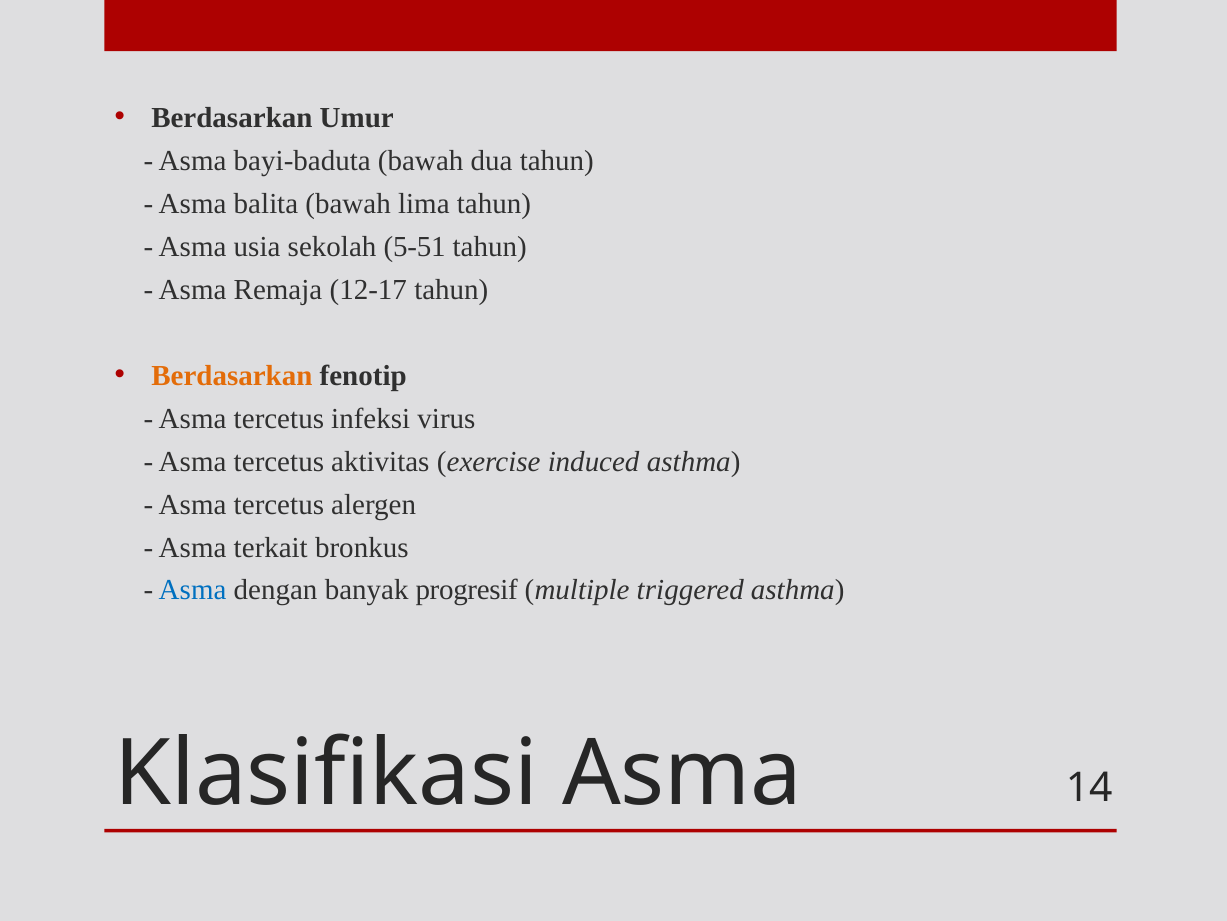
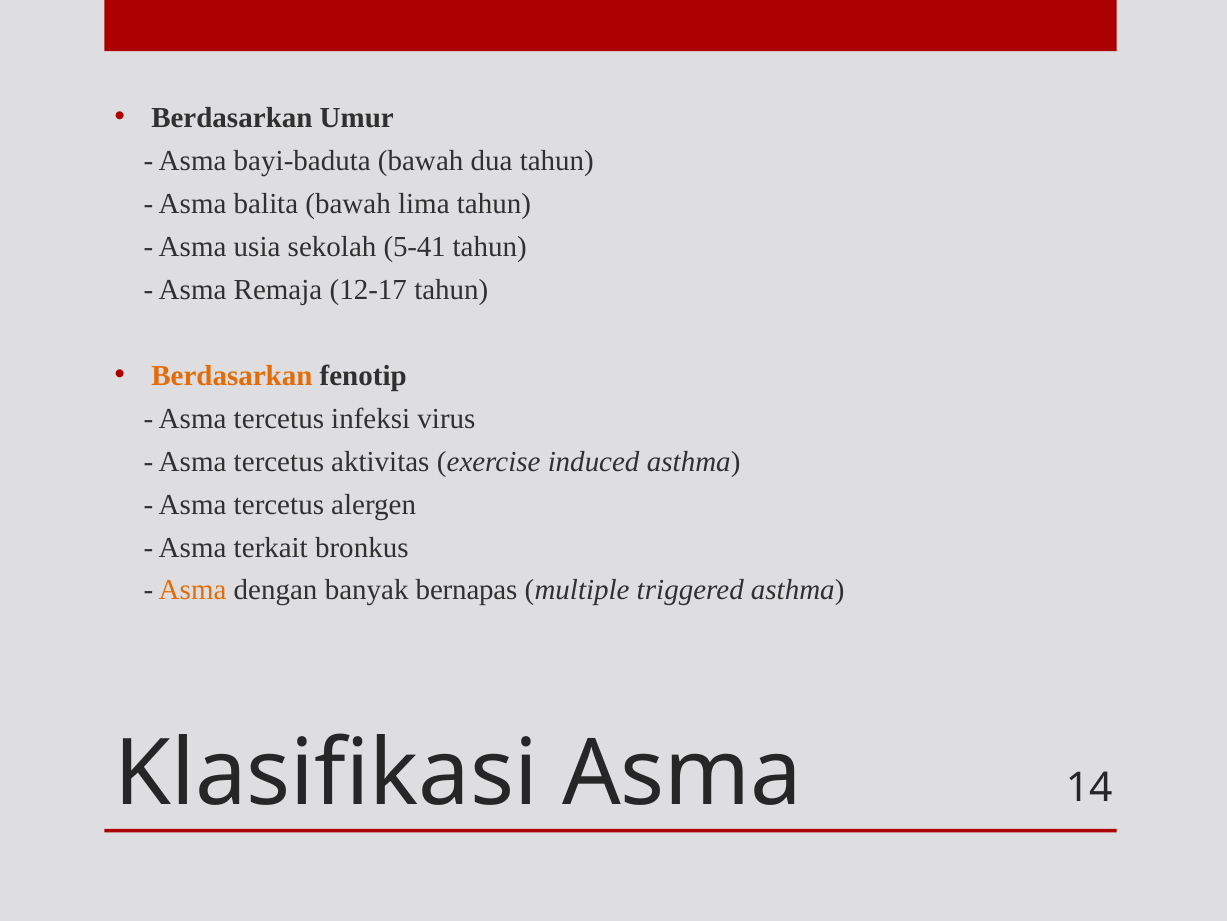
5-51: 5-51 -> 5-41 (415, 246)
Asma colour: blue -> orange (193, 590)
progresif: progresif -> bernapas (467, 590)
